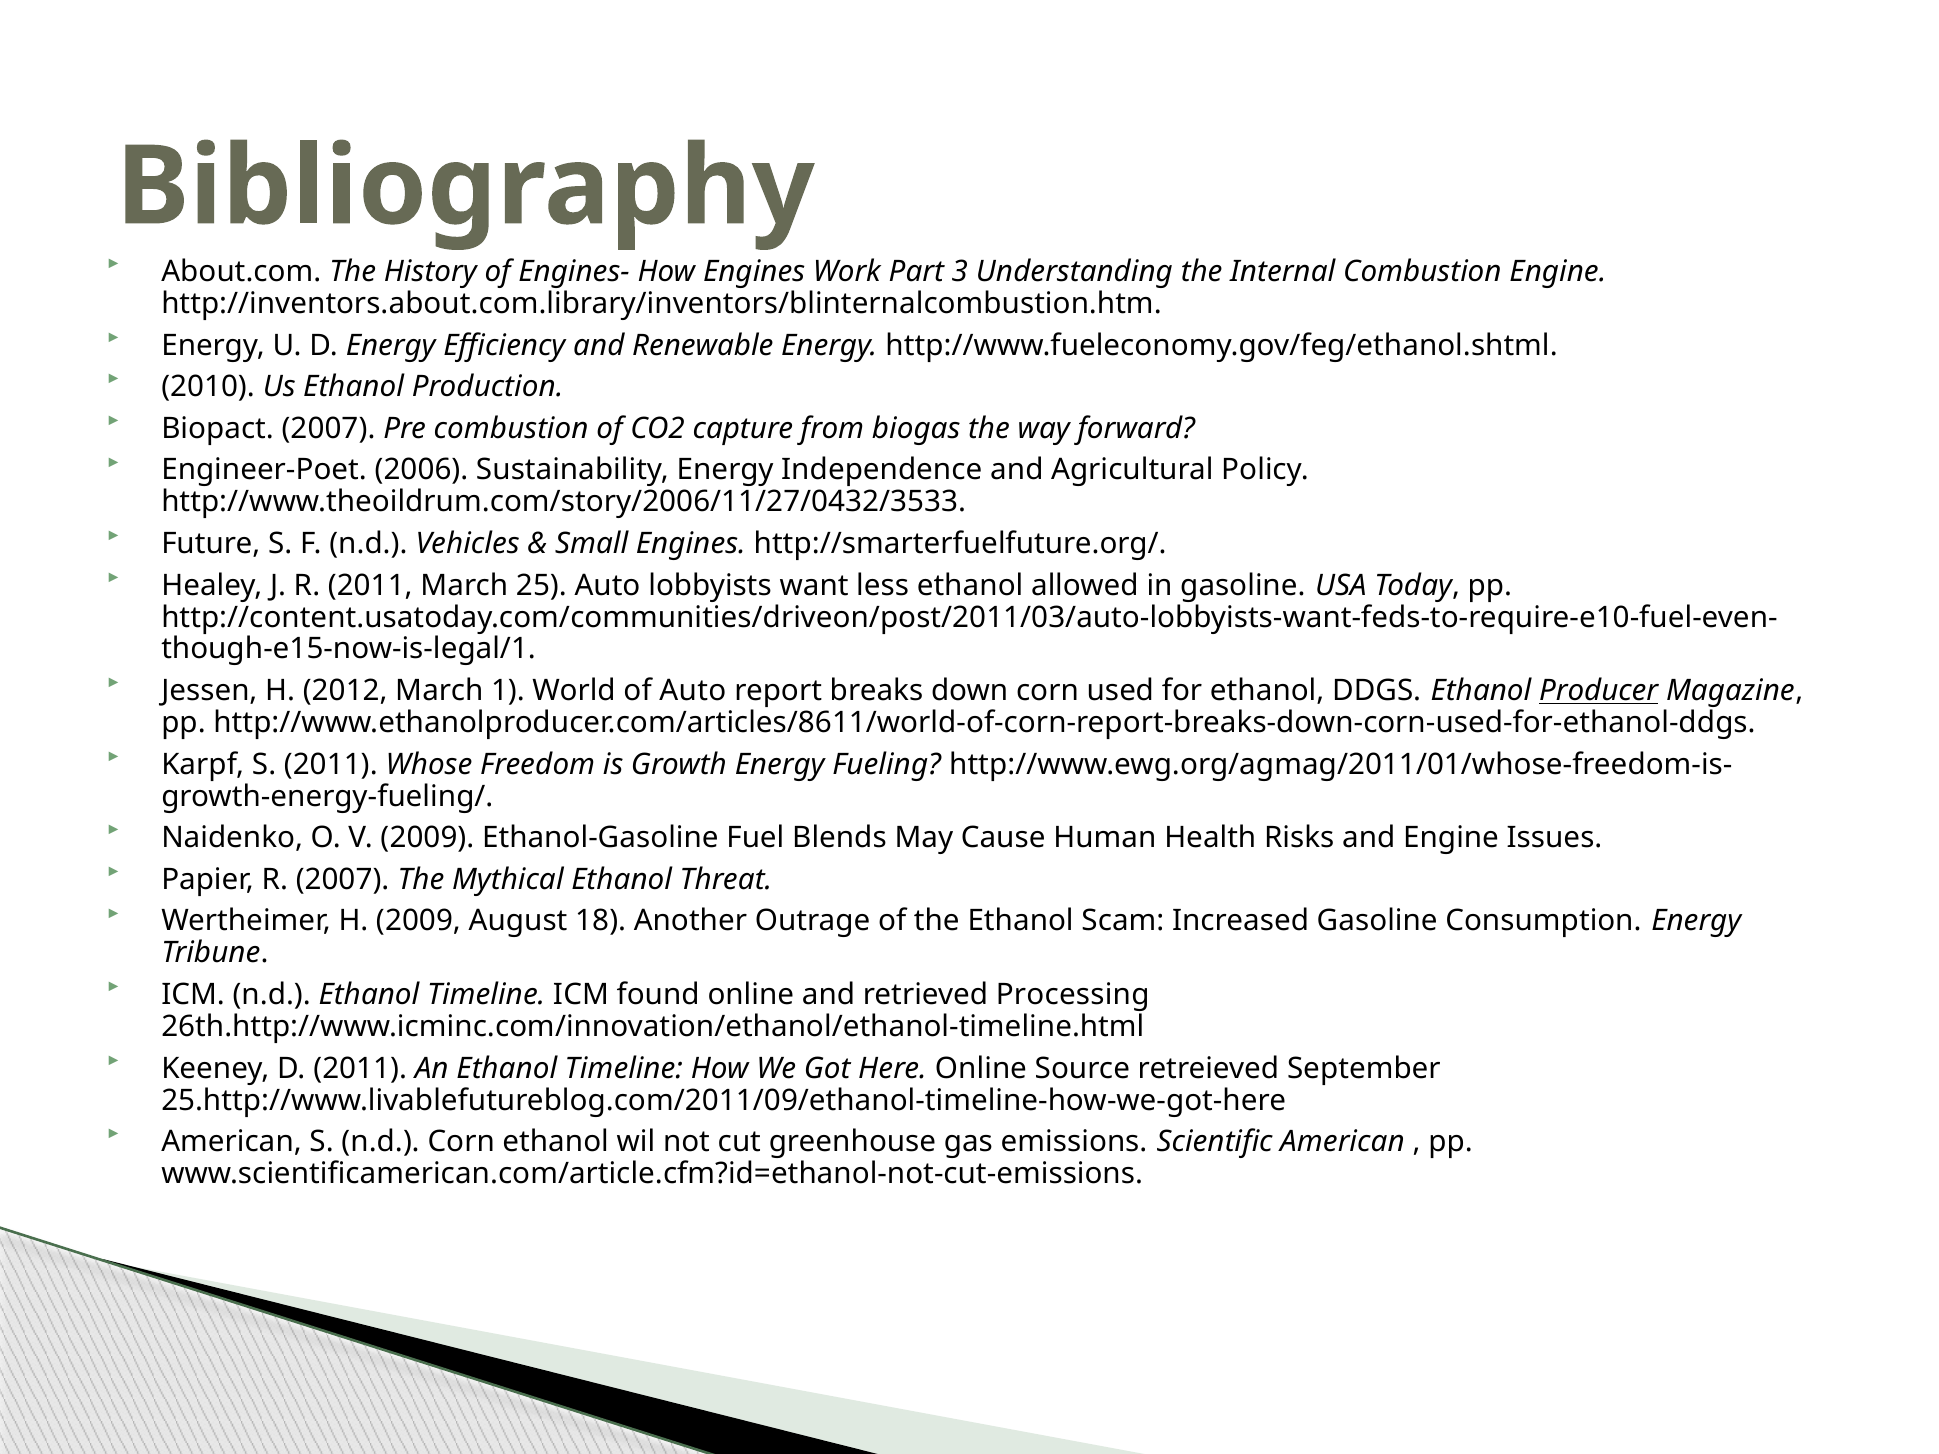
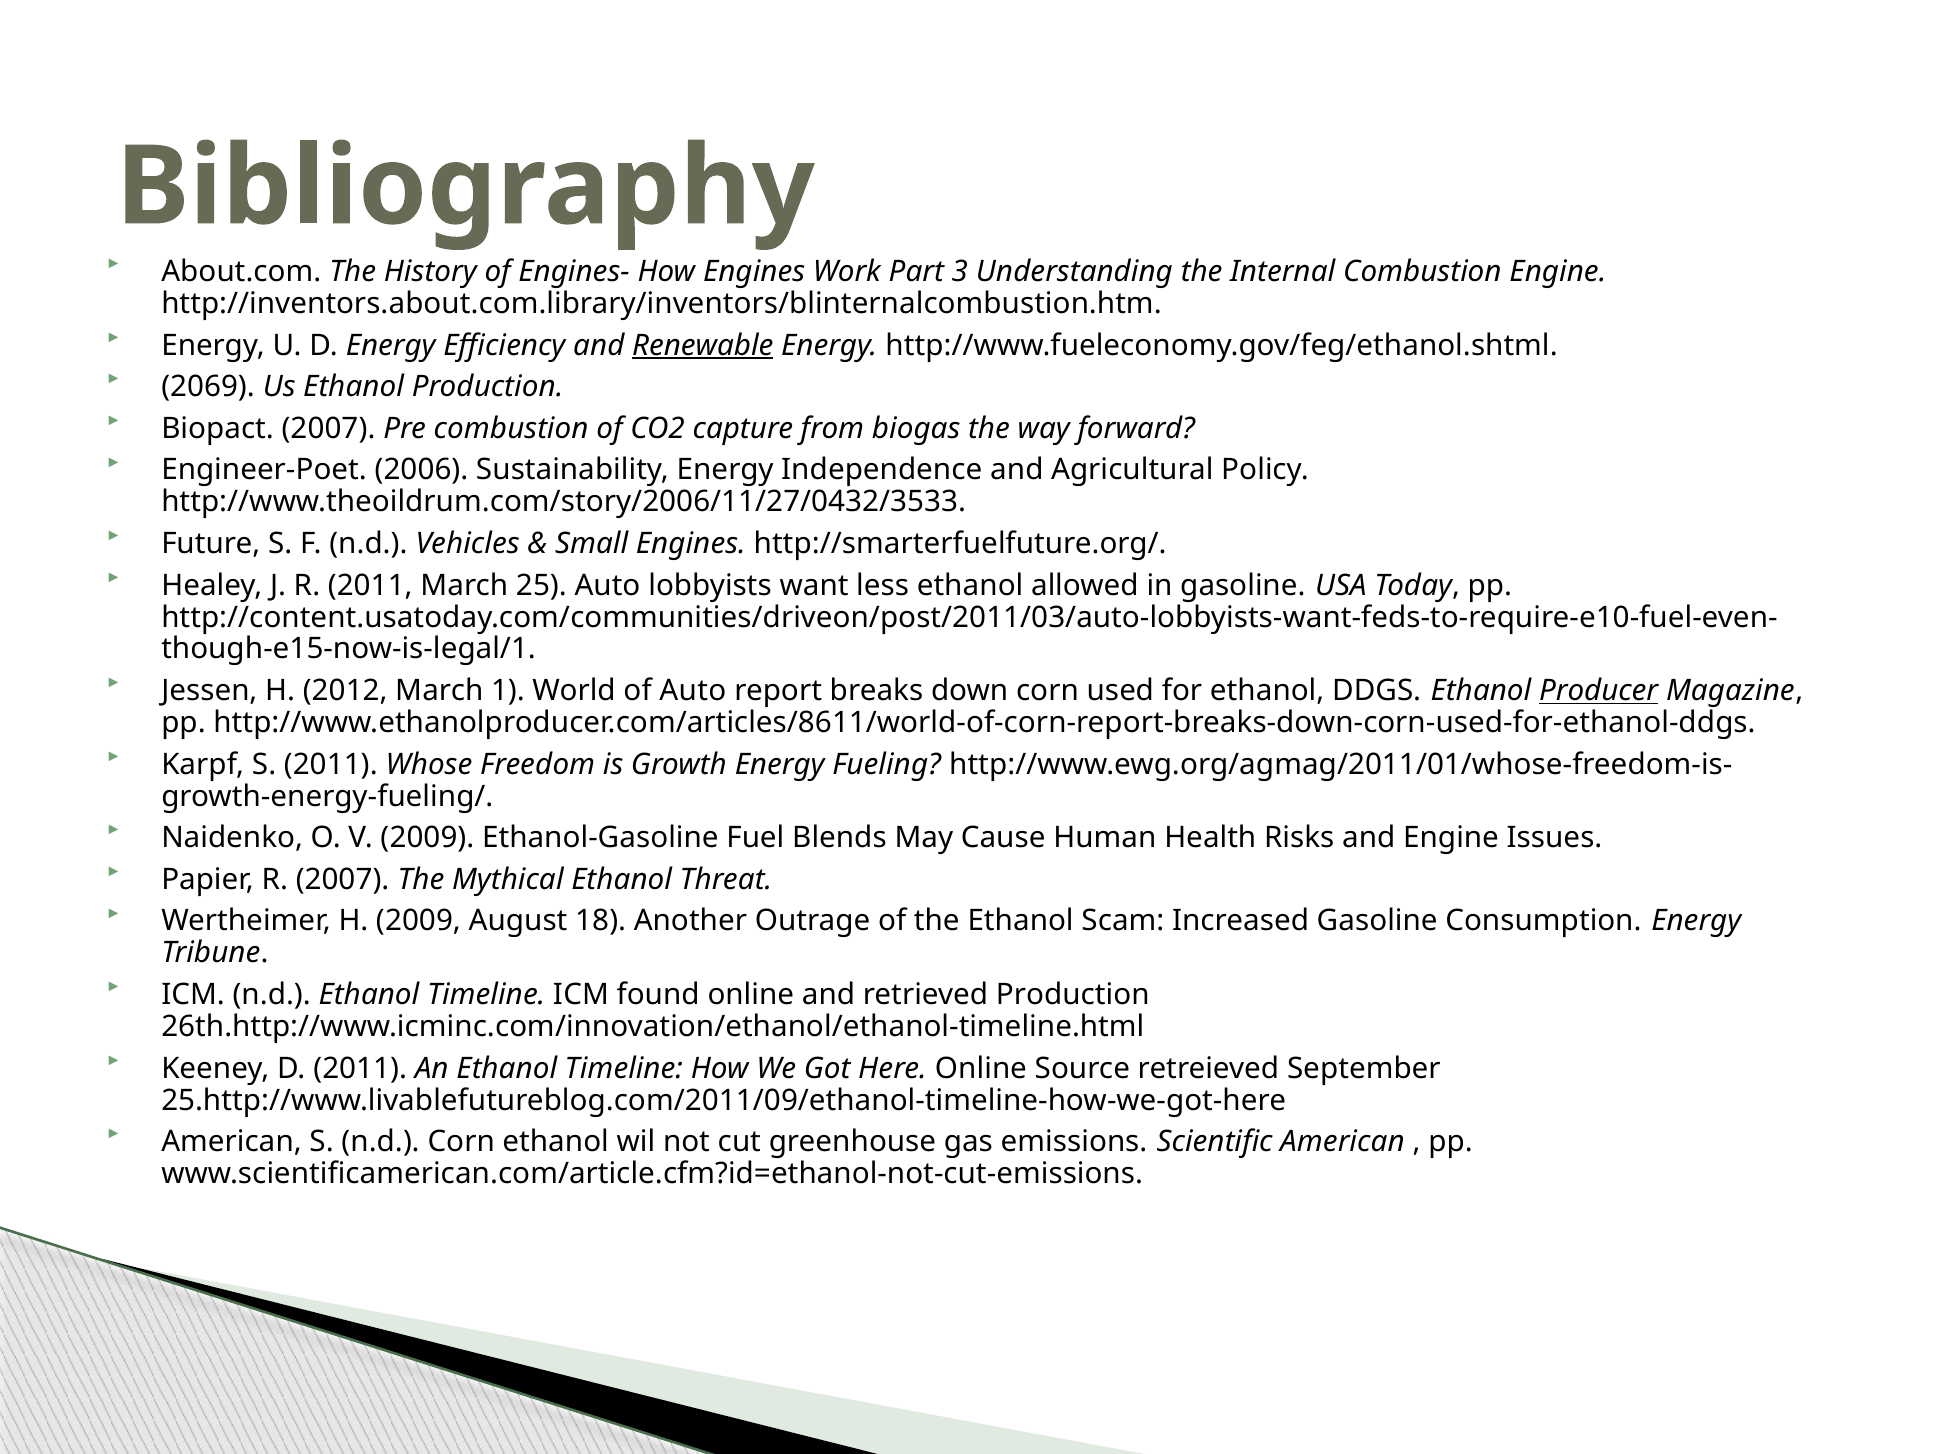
Renewable underline: none -> present (703, 345)
2010: 2010 -> 2069 (208, 387)
retrieved Processing: Processing -> Production (1073, 995)
